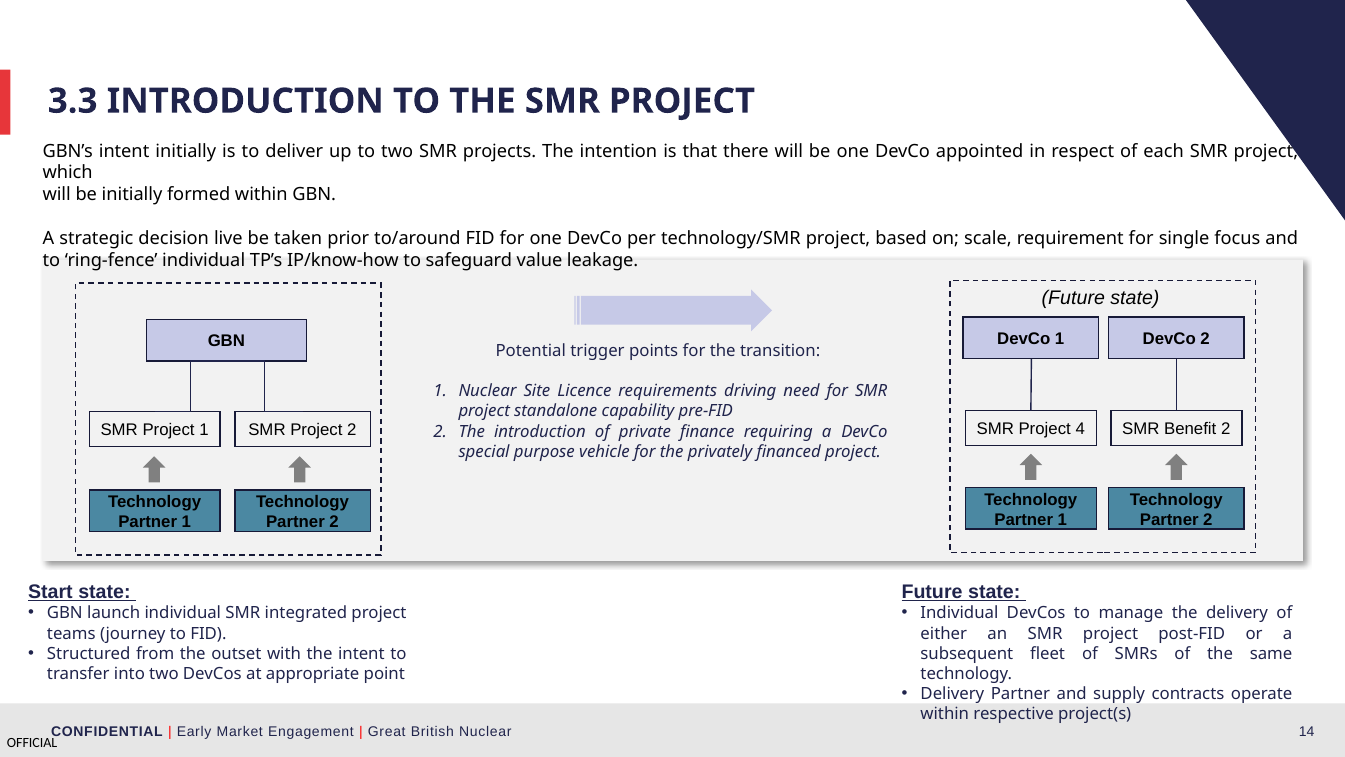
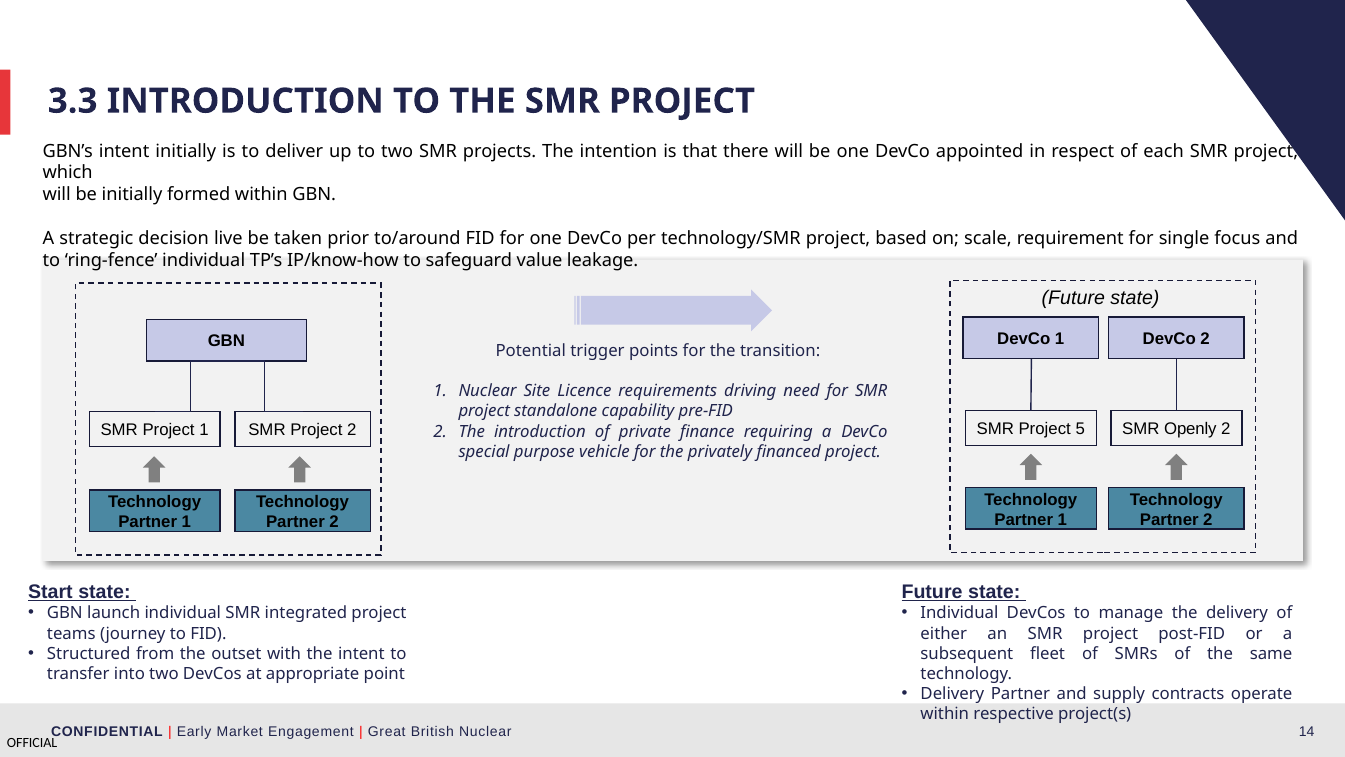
4: 4 -> 5 (1080, 429)
Benefit: Benefit -> Openly (1190, 429)
